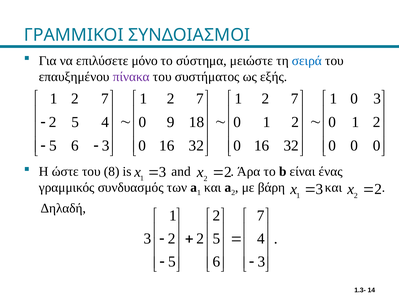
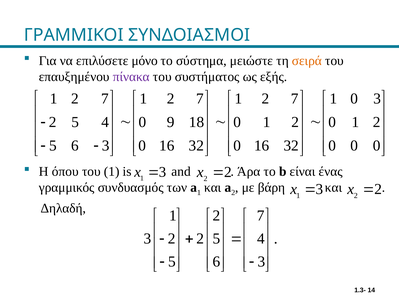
σειρά colour: blue -> orange (307, 61)
ώστε: ώστε -> όπου (65, 172)
του 8: 8 -> 1 (112, 172)
